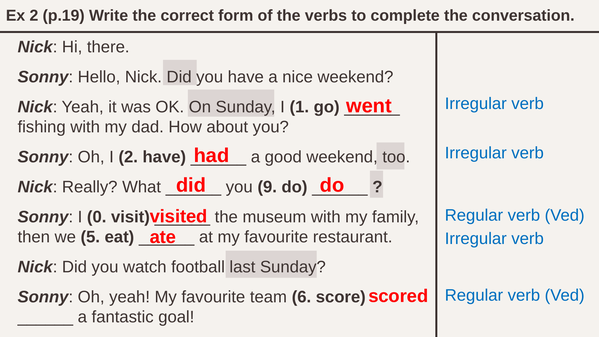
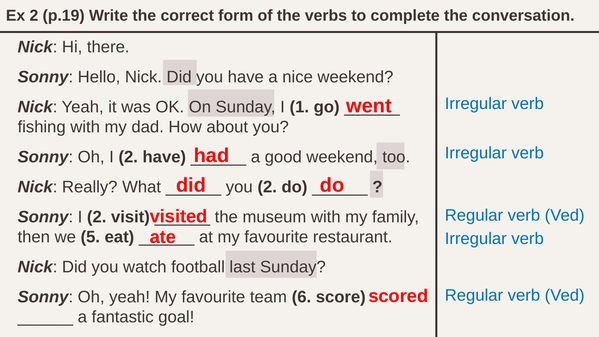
you 9: 9 -> 2 (267, 187)
Sonny I 0: 0 -> 2 (97, 217)
